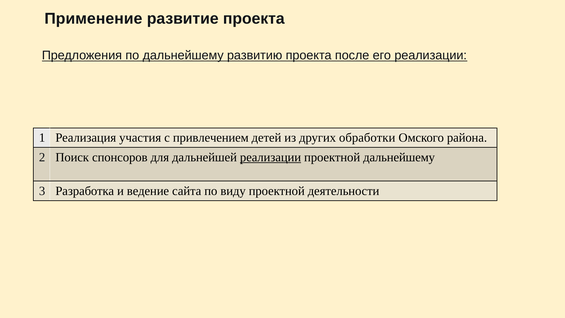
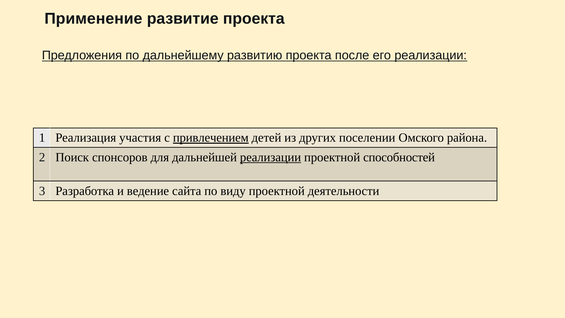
привлечением underline: none -> present (211, 138)
обработки: обработки -> поселении (367, 138)
проектной дальнейшему: дальнейшему -> способностей (399, 157)
